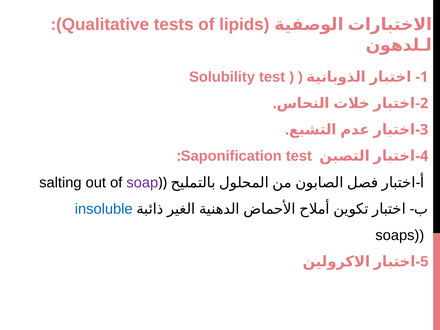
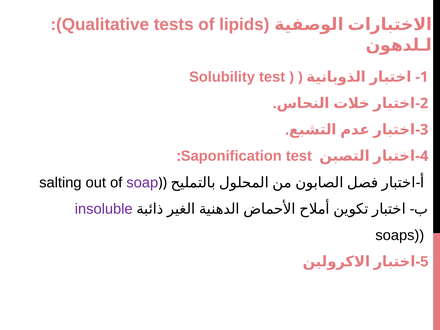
insoluble colour: blue -> purple (104, 209)
